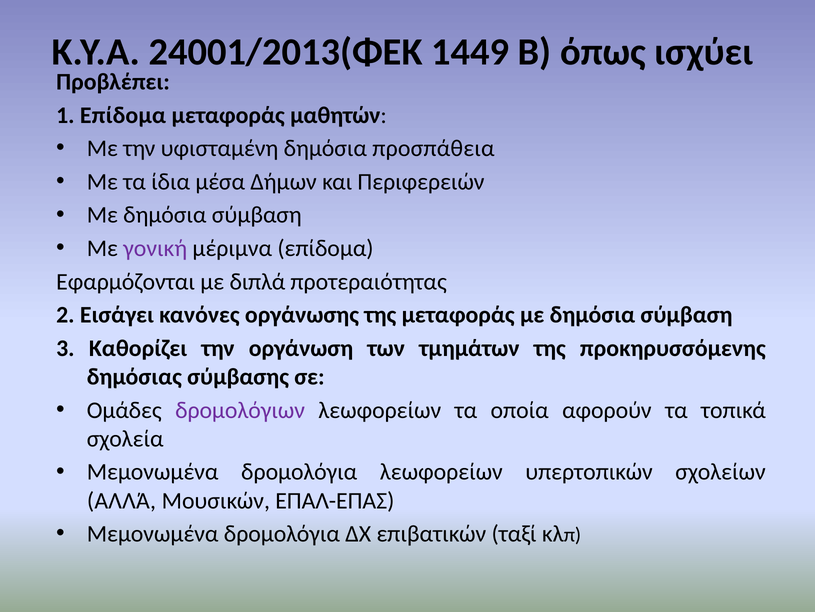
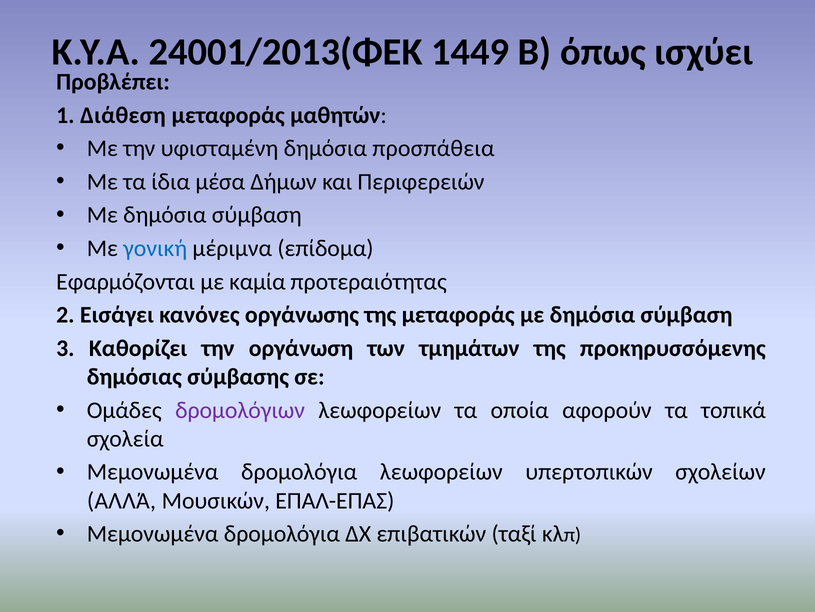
1 Επίδομα: Επίδομα -> Διάθεση (123, 115)
γονική colour: purple -> blue (155, 248)
διπλά: διπλά -> καμία (257, 281)
